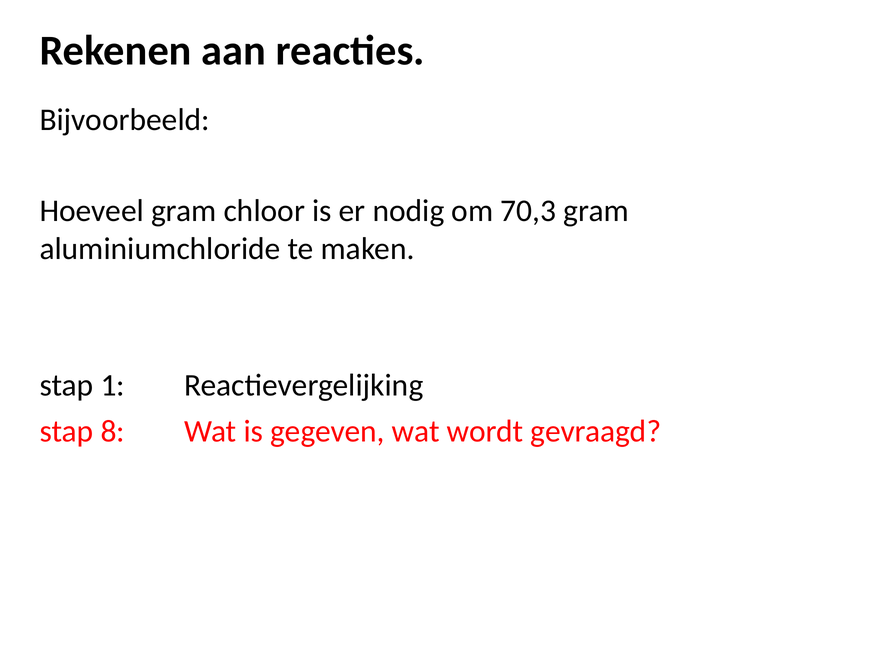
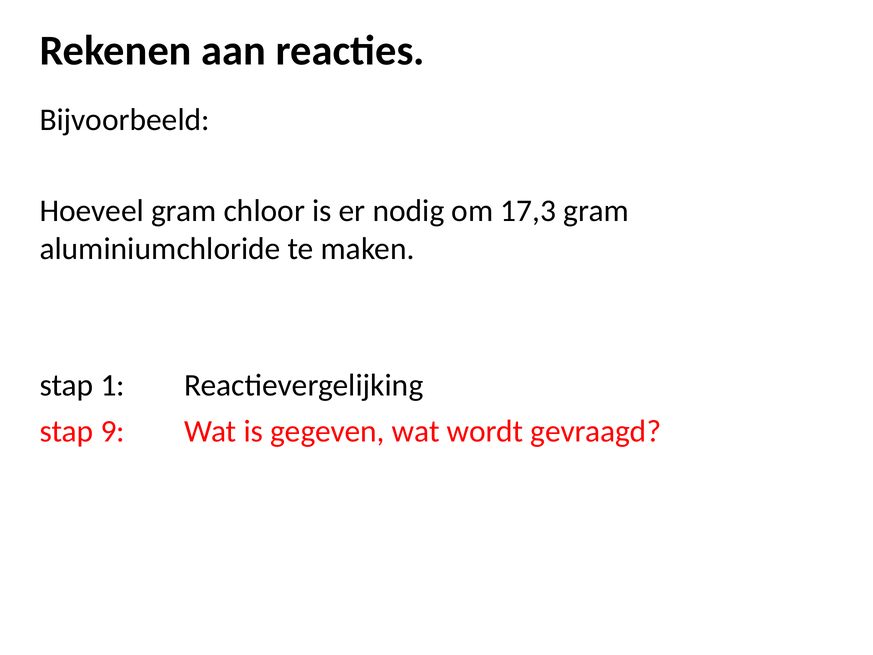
70,3: 70,3 -> 17,3 (528, 211)
8: 8 -> 9 (113, 431)
